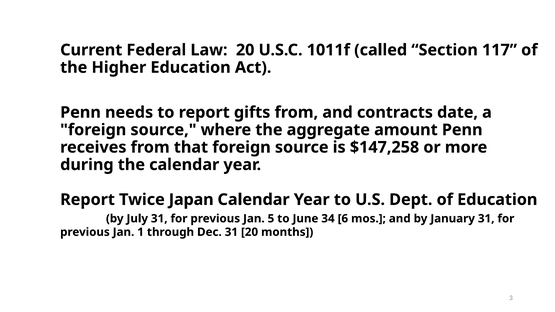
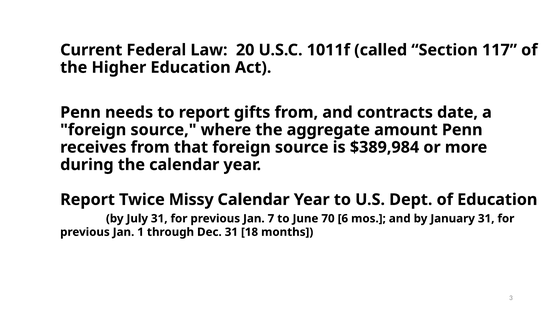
$147,258: $147,258 -> $389,984 (385, 147)
Japan: Japan -> Missy (191, 200)
5: 5 -> 7 (271, 219)
34: 34 -> 70 (328, 219)
31 20: 20 -> 18 (250, 232)
